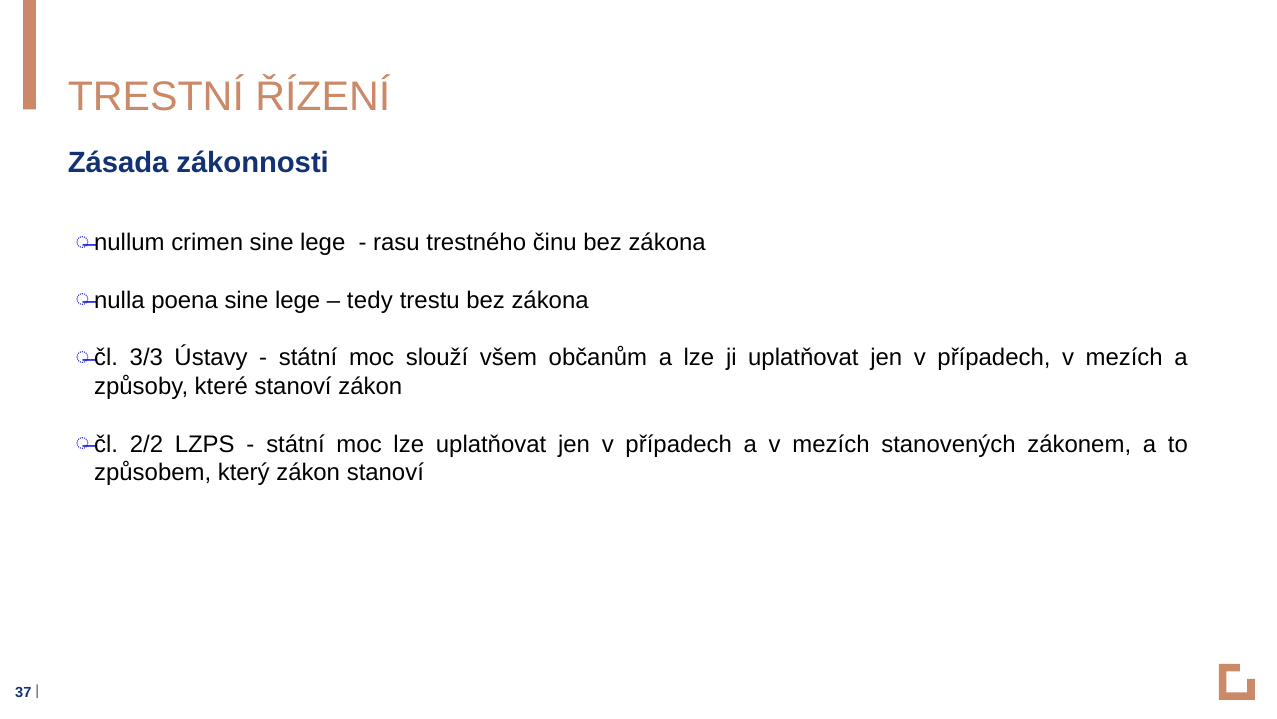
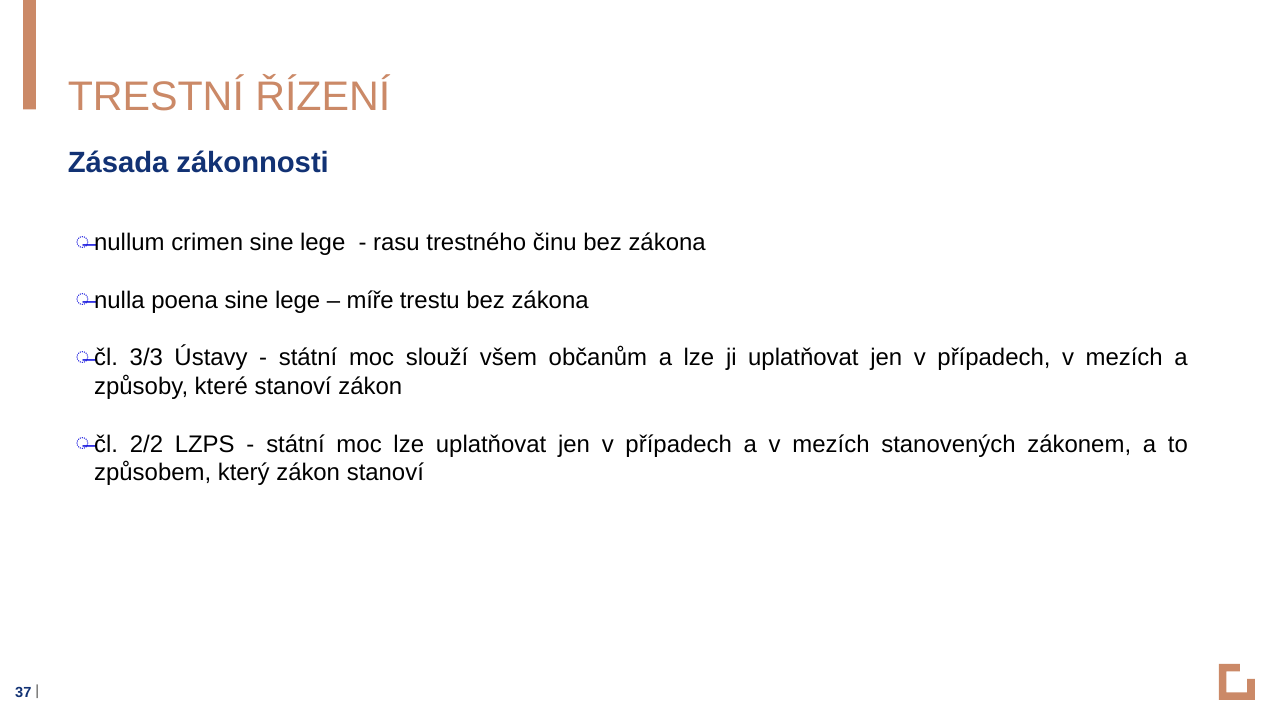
tedy: tedy -> míře (370, 300)
